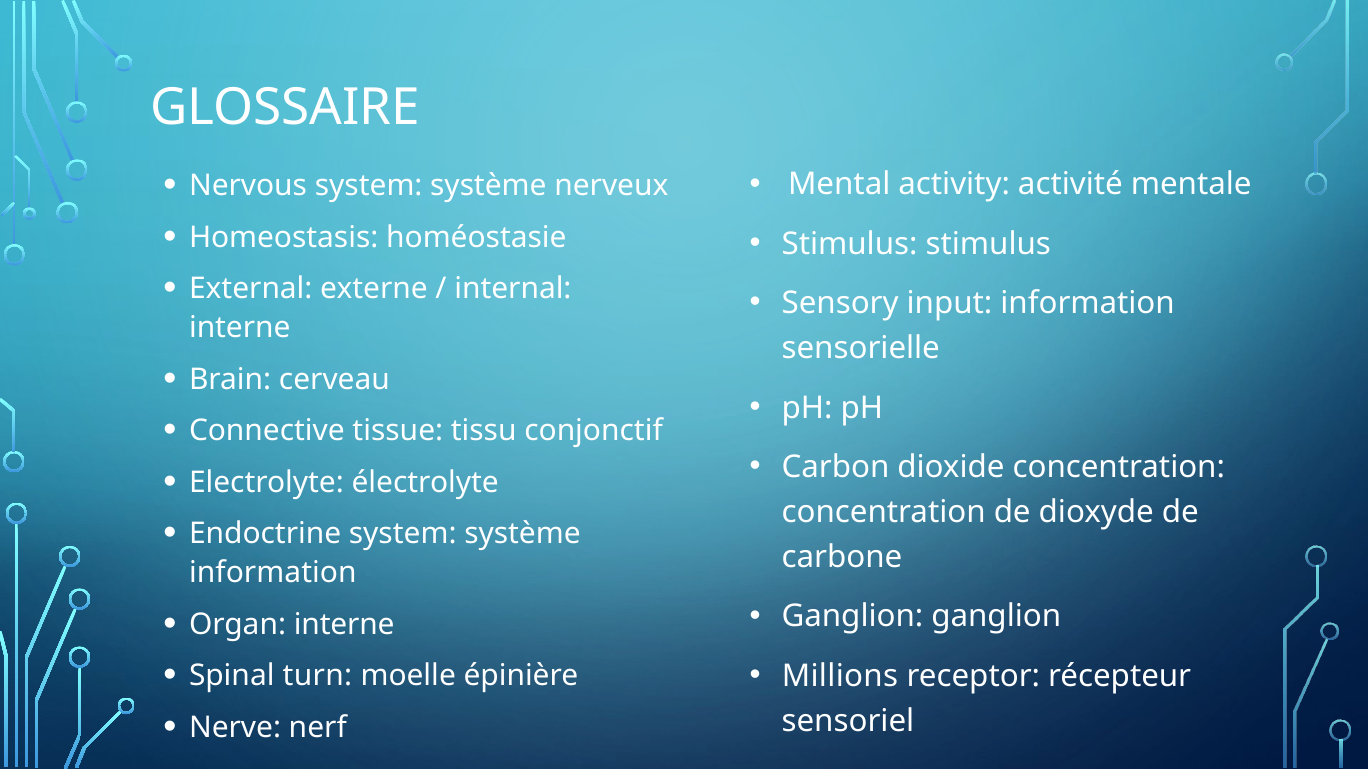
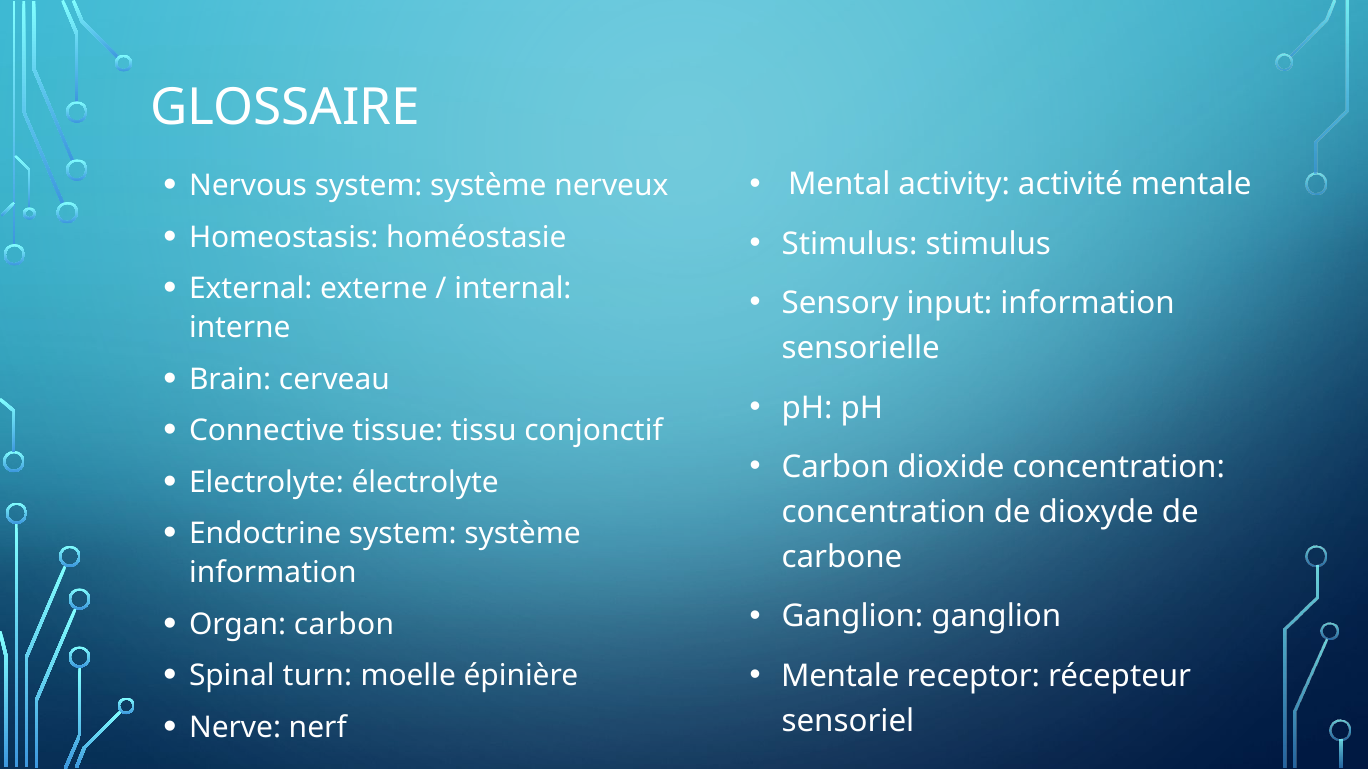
Organ interne: interne -> carbon (344, 625)
Millions: Millions -> Mentale (840, 676)
